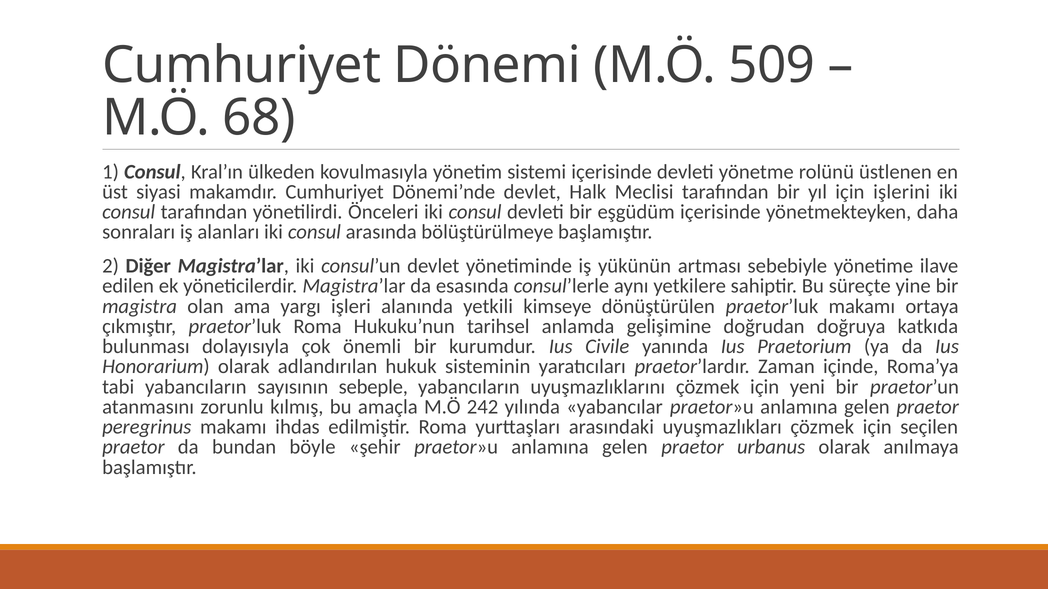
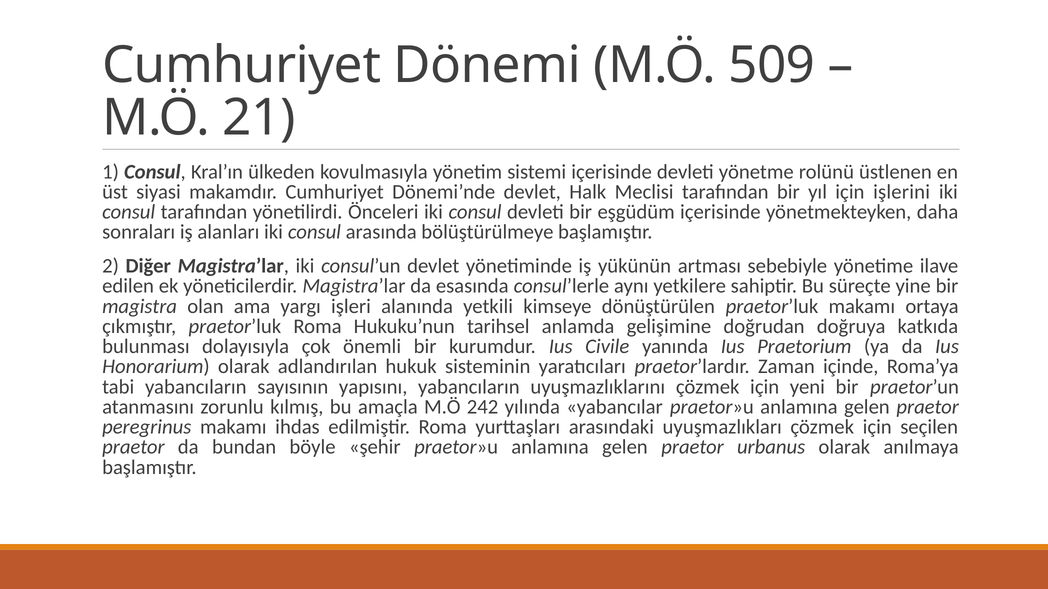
68: 68 -> 21 (259, 118)
sebeple: sebeple -> yapısını (373, 387)
